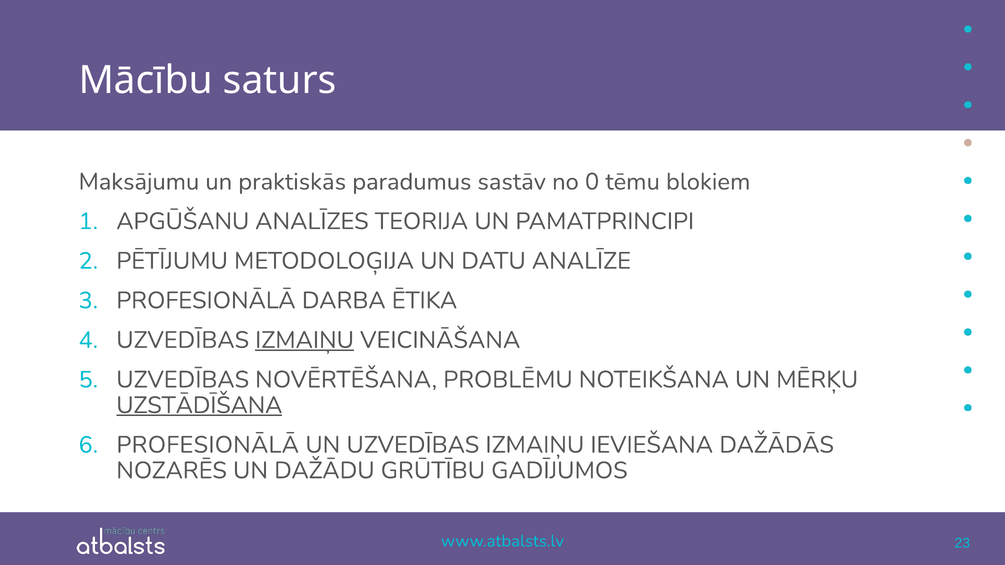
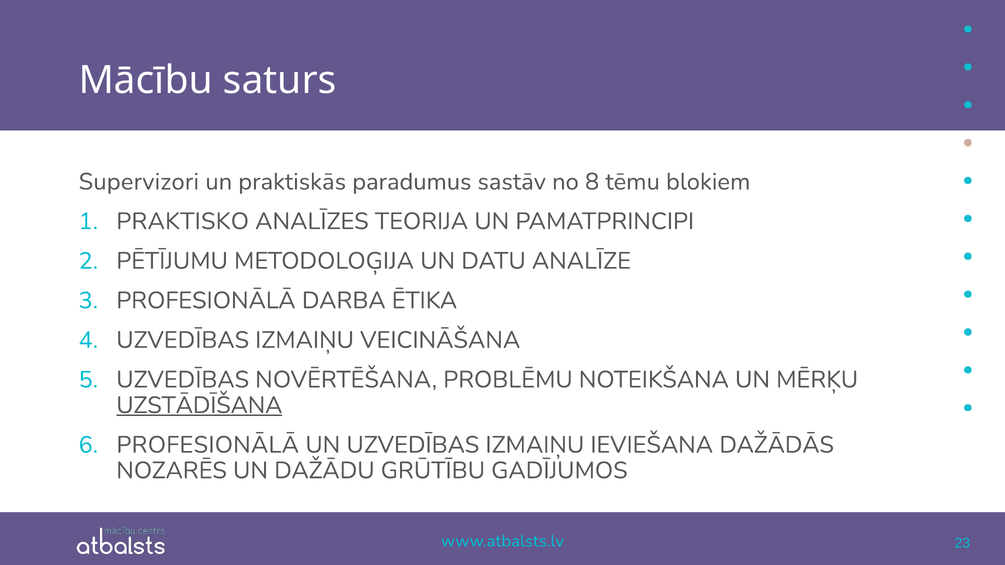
Maksājumu: Maksājumu -> Supervizori (139, 182)
0: 0 -> 8 (592, 182)
APGŪŠANU: APGŪŠANU -> PRAKTISKO (183, 221)
IZMAIŅU underline: present -> none (305, 340)
